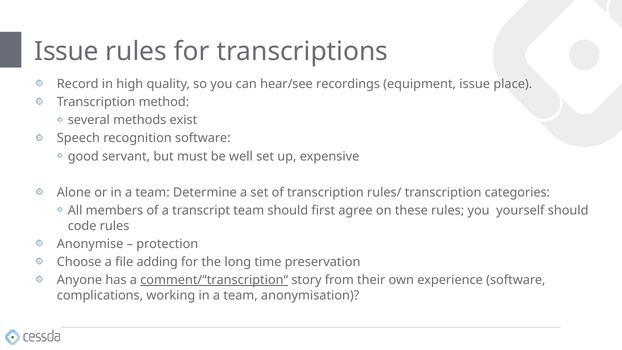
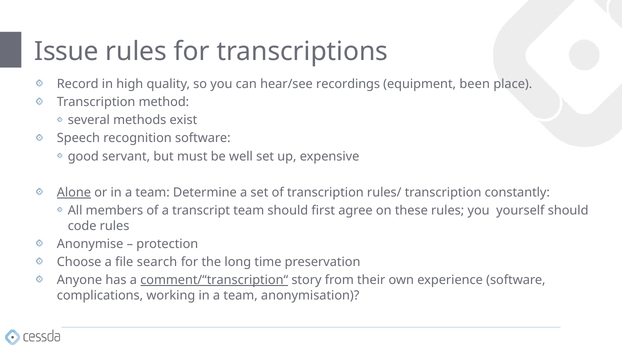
equipment issue: issue -> been (475, 84)
Alone underline: none -> present (74, 192)
categories: categories -> constantly (517, 192)
adding: adding -> search (157, 262)
